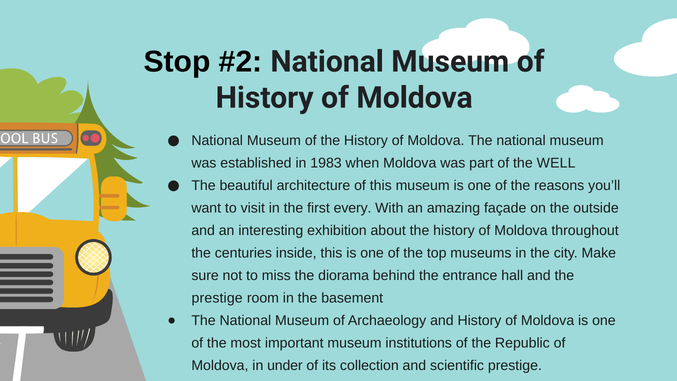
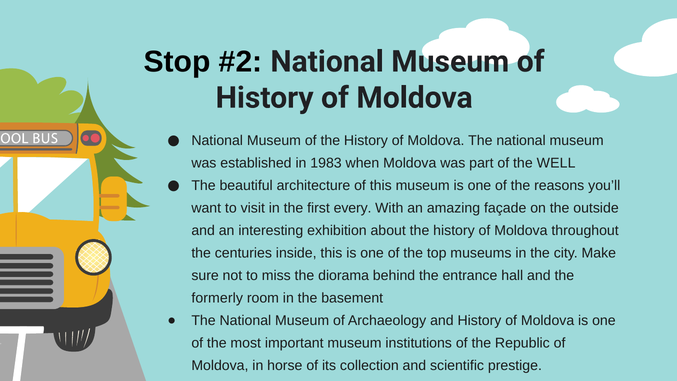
prestige: prestige -> formerly (217, 298)
under: under -> horse (285, 366)
